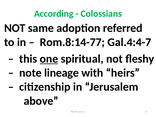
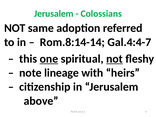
According: According -> Jerusalem (54, 14)
Rom.8:14-77: Rom.8:14-77 -> Rom.8:14-14 (72, 42)
not underline: none -> present (114, 59)
